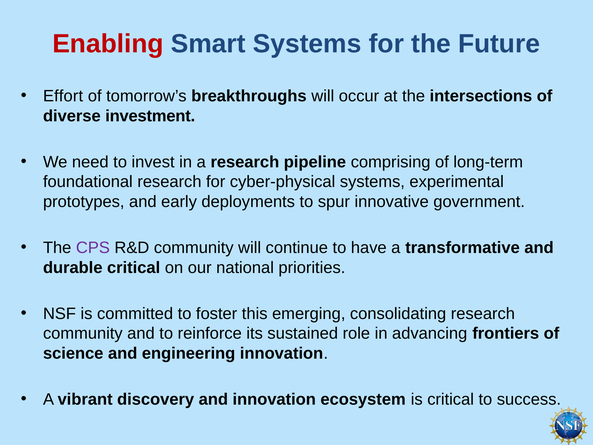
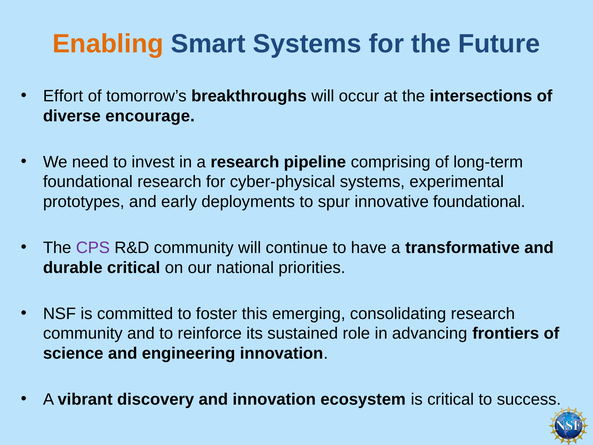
Enabling colour: red -> orange (108, 44)
investment: investment -> encourage (150, 116)
innovative government: government -> foundational (479, 202)
